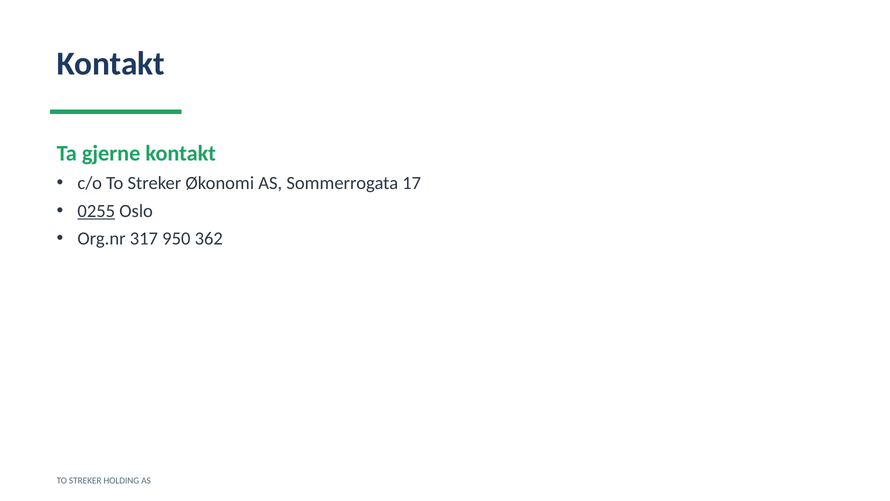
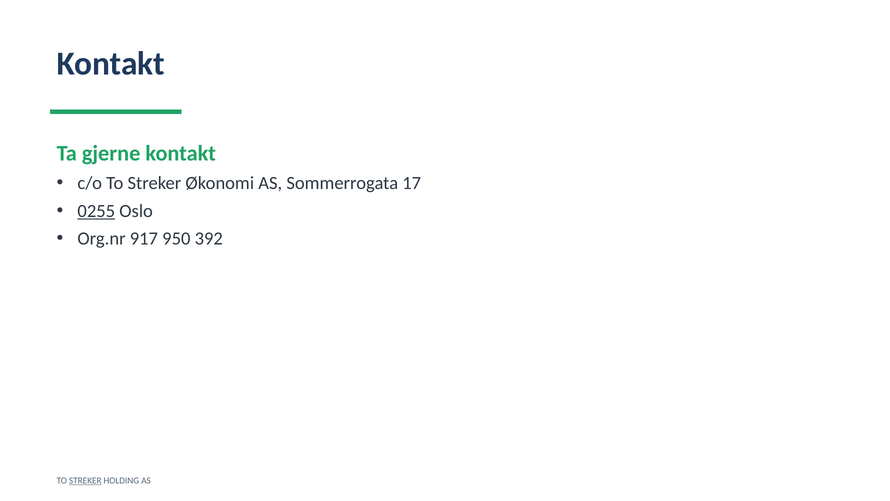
317: 317 -> 917 (144, 239)
362: 362 -> 392 (209, 239)
STREKER underline: none -> present (85, 480)
